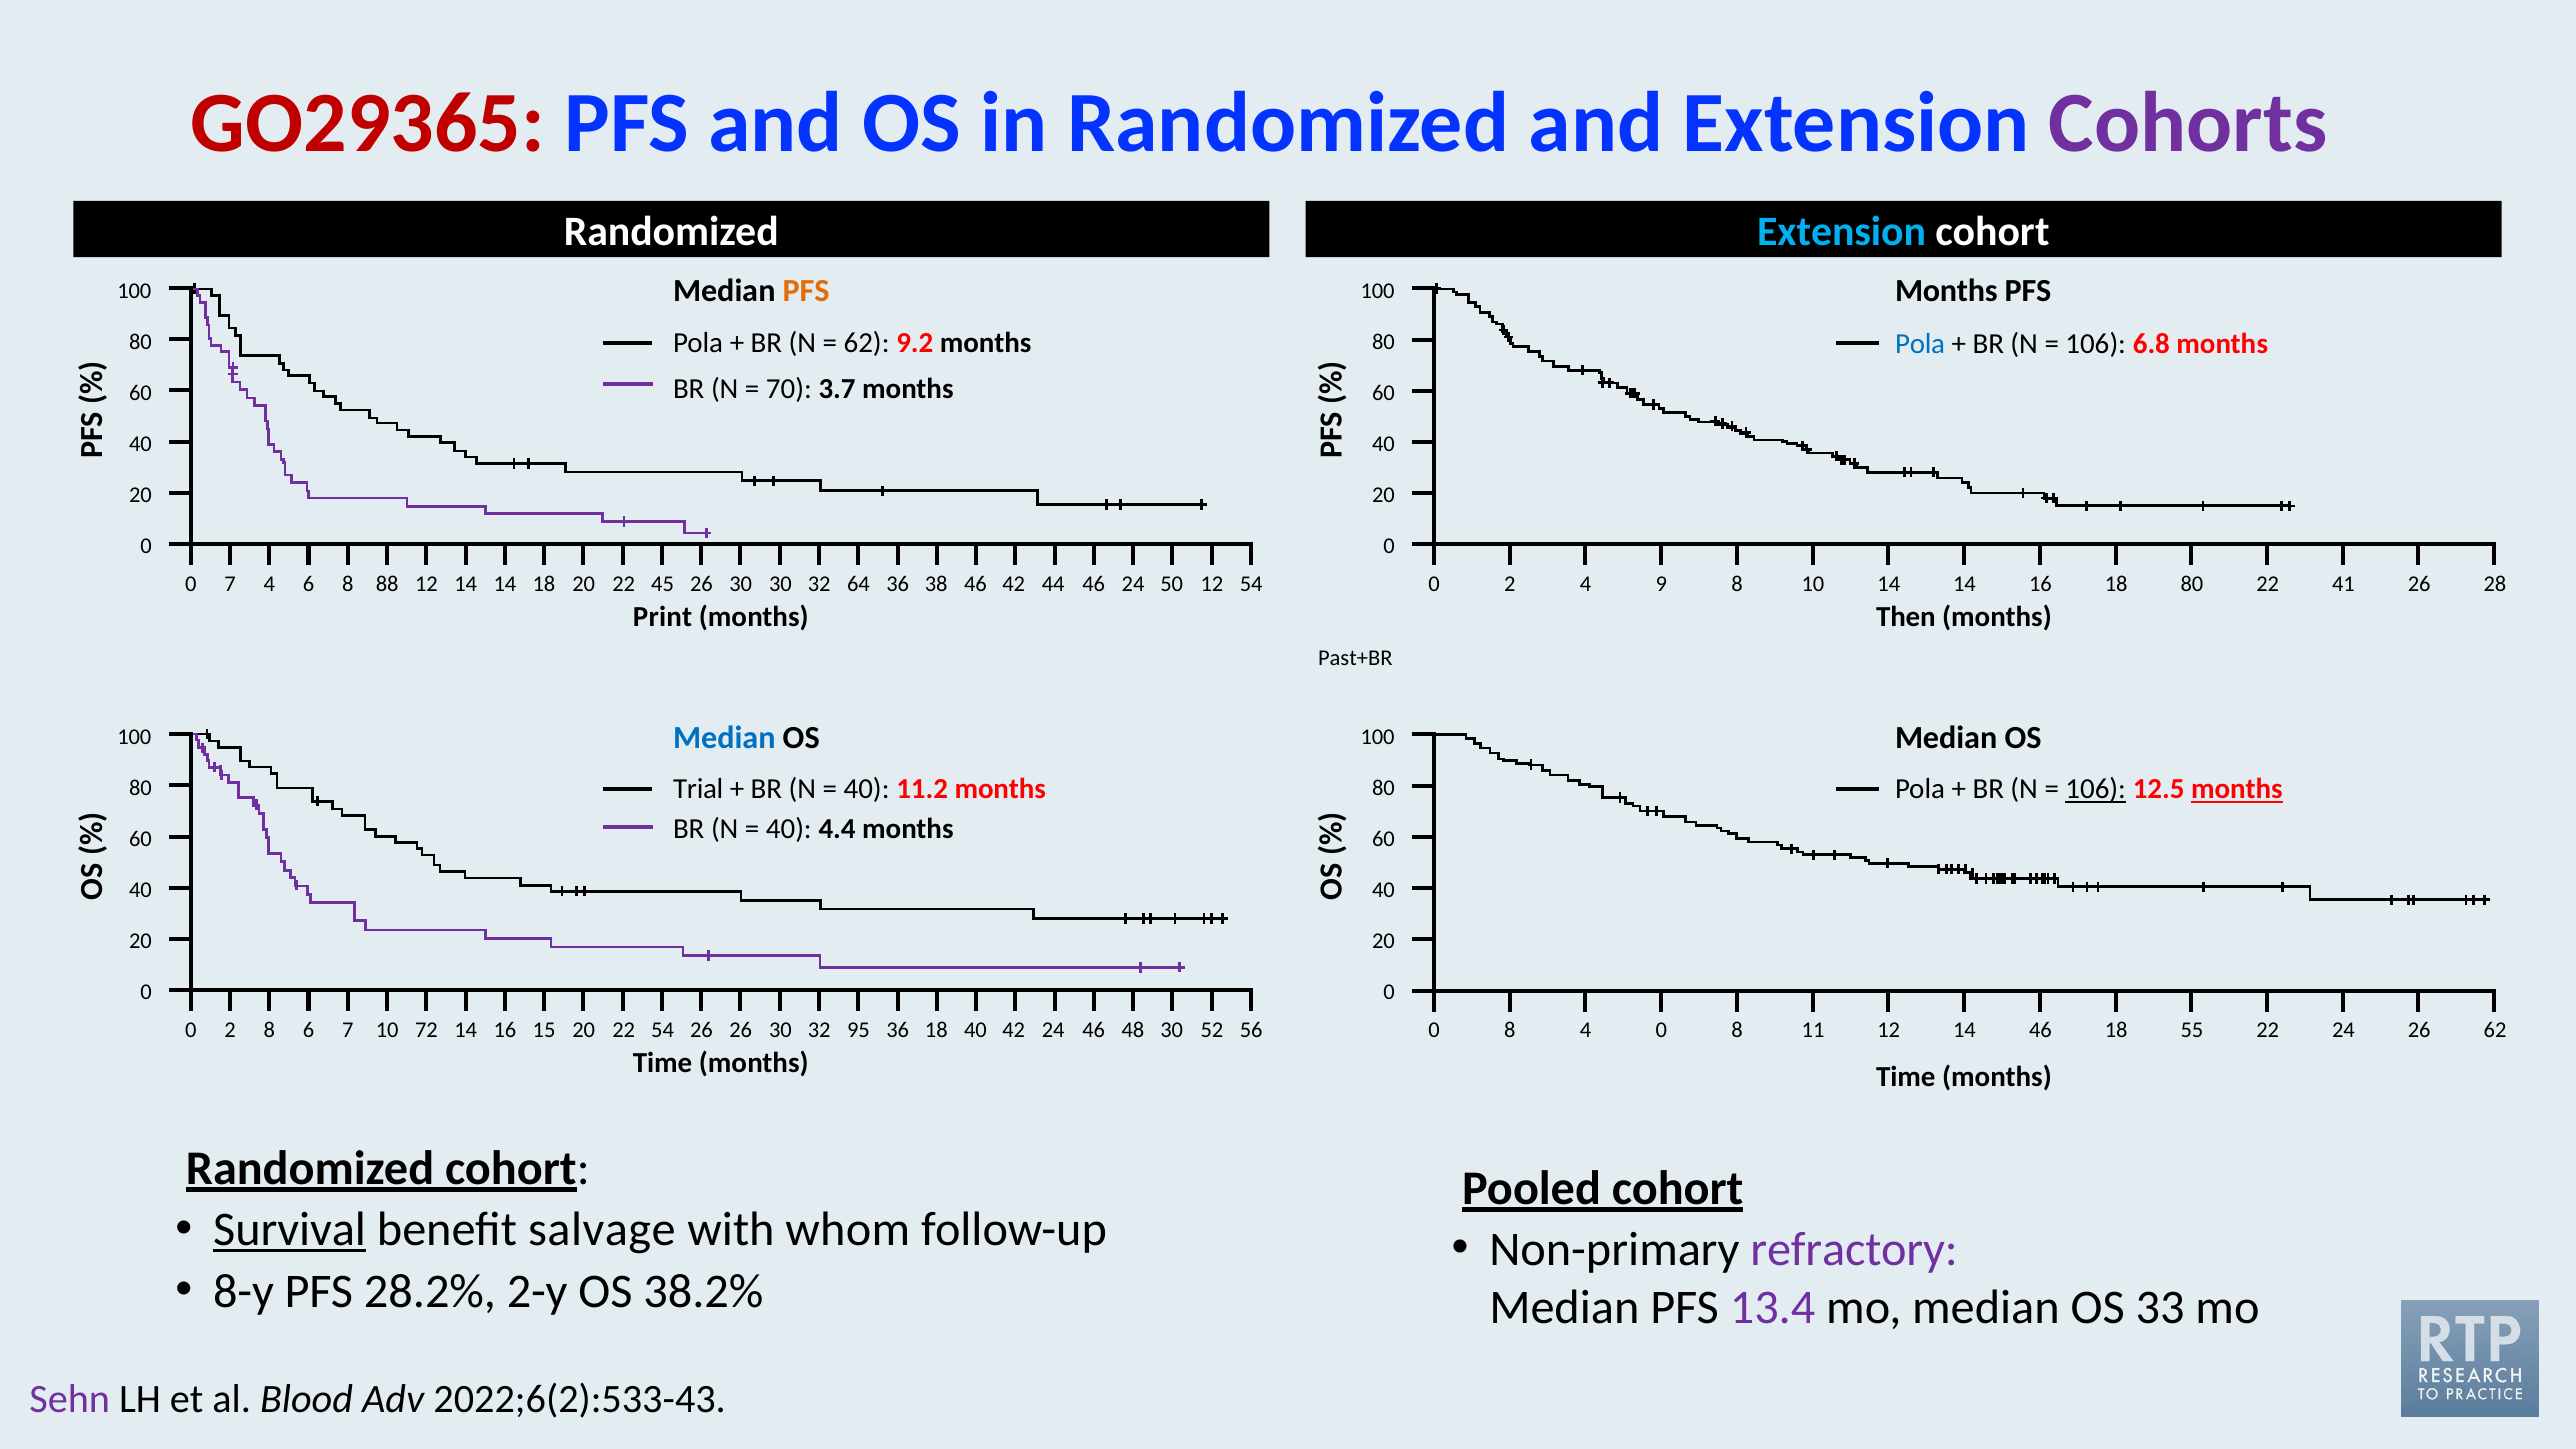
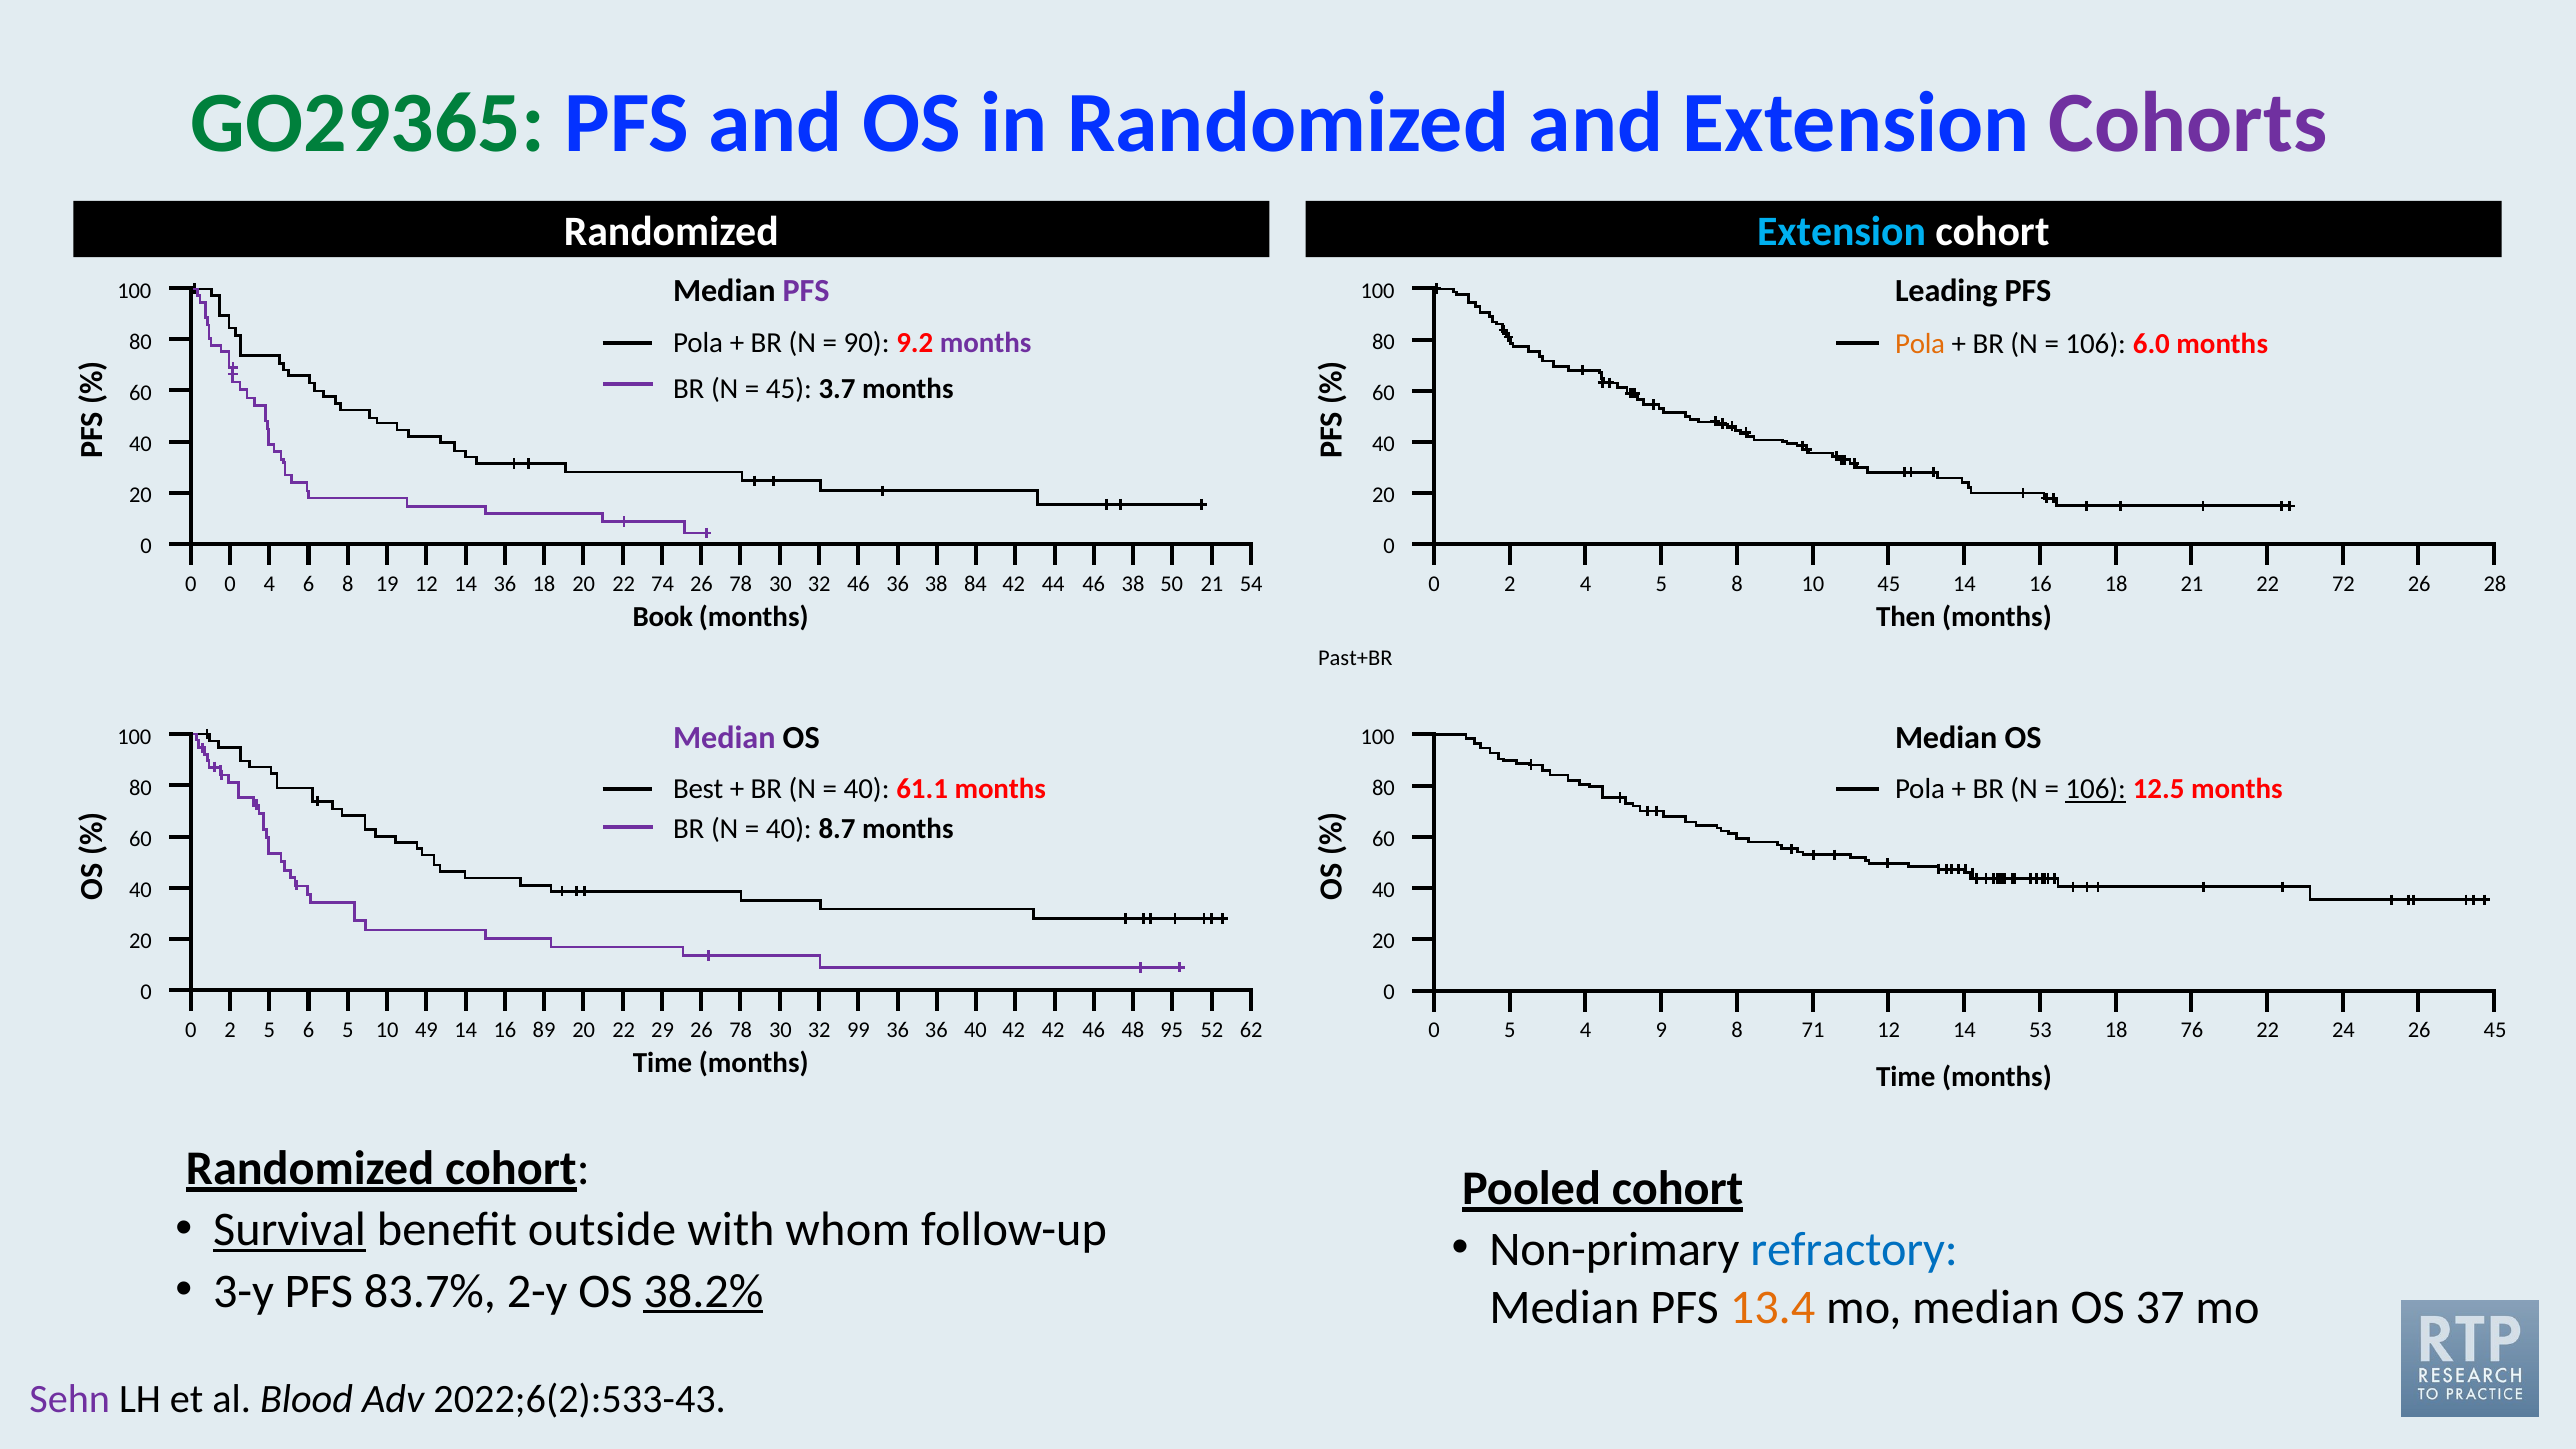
GO29365 colour: red -> green (368, 123)
PFS colour: orange -> purple (806, 291)
Months: Months -> Leading (1946, 291)
62: 62 -> 90 (867, 343)
months colour: black -> purple (986, 343)
Pola colour: blue -> orange (1920, 344)
6.8: 6.8 -> 6.0 (2151, 344)
70: 70 -> 45 (789, 389)
4 9: 9 -> 5 (1661, 584)
10 14: 14 -> 45 (1889, 584)
18 80: 80 -> 21 (2192, 584)
41: 41 -> 72 (2343, 584)
0 7: 7 -> 0 (230, 584)
88: 88 -> 19 (387, 584)
12 14 14: 14 -> 36 (505, 584)
45: 45 -> 74 (663, 584)
30: 30 -> 78 (741, 584)
32 64: 64 -> 46 (858, 584)
38 46: 46 -> 84 (975, 584)
46 24: 24 -> 38 (1133, 584)
50 12: 12 -> 21 (1212, 584)
Print: Print -> Book (663, 617)
Median colour: blue -> purple (724, 737)
Trial: Trial -> Best (698, 789)
11.2: 11.2 -> 61.1 (922, 789)
months underline: present -> none (2237, 789)
4.4: 4.4 -> 8.7 (837, 829)
2 8: 8 -> 5 (269, 1030)
6 7: 7 -> 5 (348, 1030)
72: 72 -> 49 (427, 1030)
15: 15 -> 89 (544, 1030)
22 54: 54 -> 29 (663, 1030)
26: 26 -> 78 (741, 1030)
95: 95 -> 99 (858, 1030)
36 18: 18 -> 36 (936, 1030)
42 24: 24 -> 42 (1053, 1030)
48 30: 30 -> 95 (1172, 1030)
56: 56 -> 62 (1251, 1030)
8: 8 -> 5 (1510, 1030)
4 0: 0 -> 9 (1661, 1030)
11: 11 -> 71 (1813, 1030)
14 46: 46 -> 53 (2040, 1030)
55: 55 -> 76 (2192, 1030)
26 62: 62 -> 45 (2495, 1030)
salvage: salvage -> outside (602, 1230)
refractory colour: purple -> blue (1854, 1250)
8-y: 8-y -> 3-y (244, 1291)
28.2%: 28.2% -> 83.7% (430, 1291)
38.2% underline: none -> present (703, 1291)
13.4 colour: purple -> orange (1773, 1307)
33: 33 -> 37 (2160, 1307)
